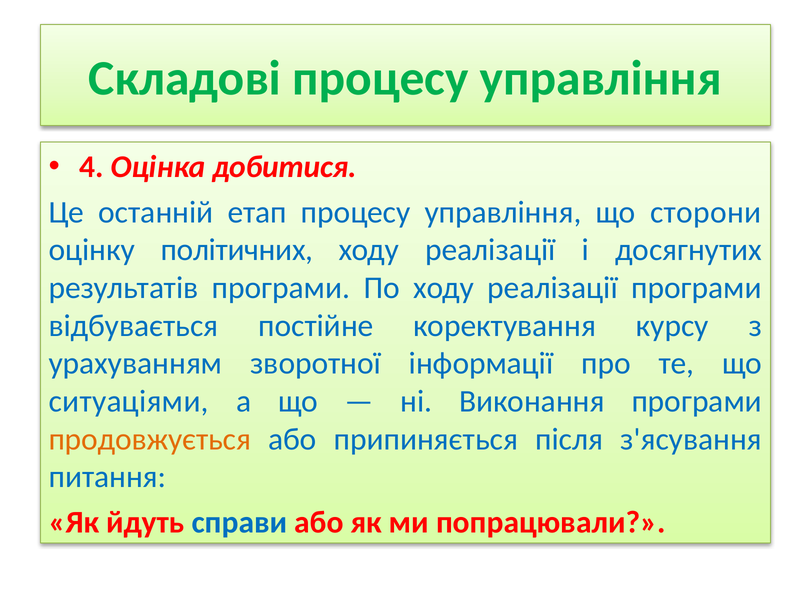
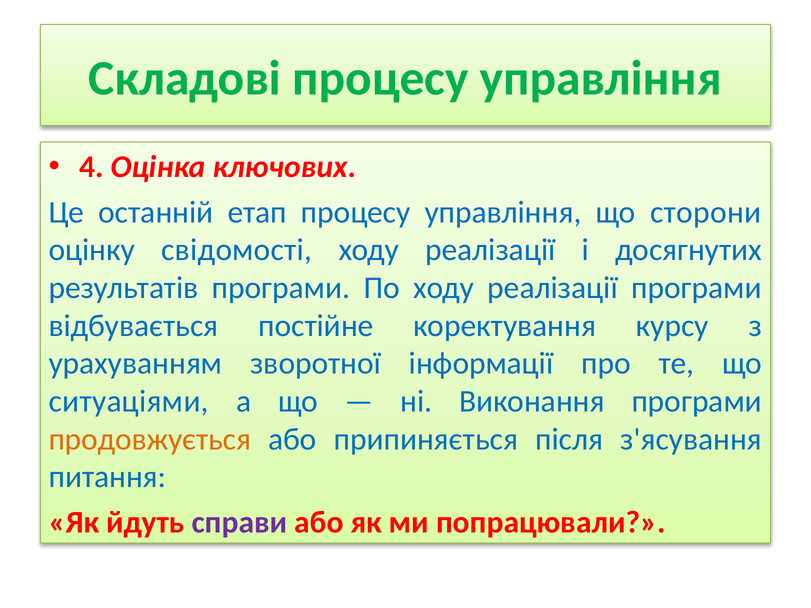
добитися: добитися -> ключових (285, 167)
політичних: політичних -> свідомості (237, 250)
справи colour: blue -> purple (239, 522)
